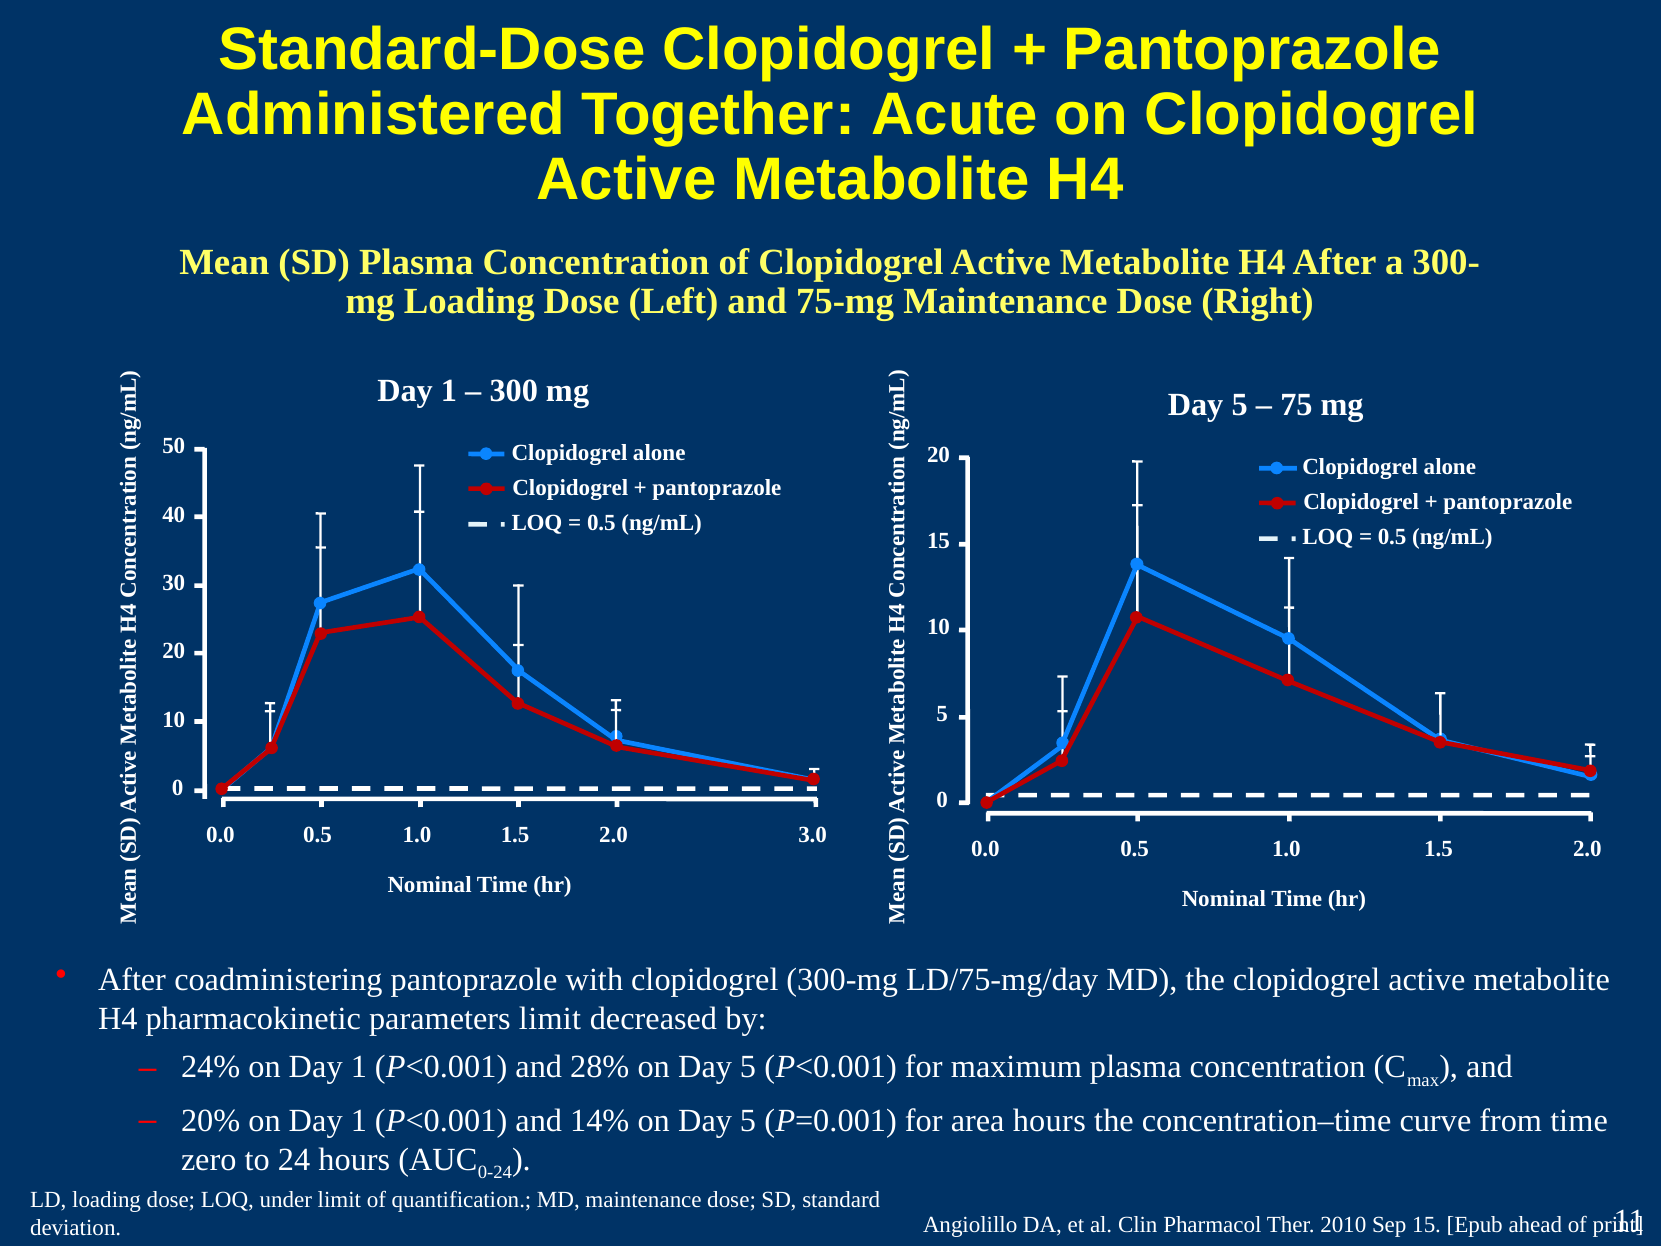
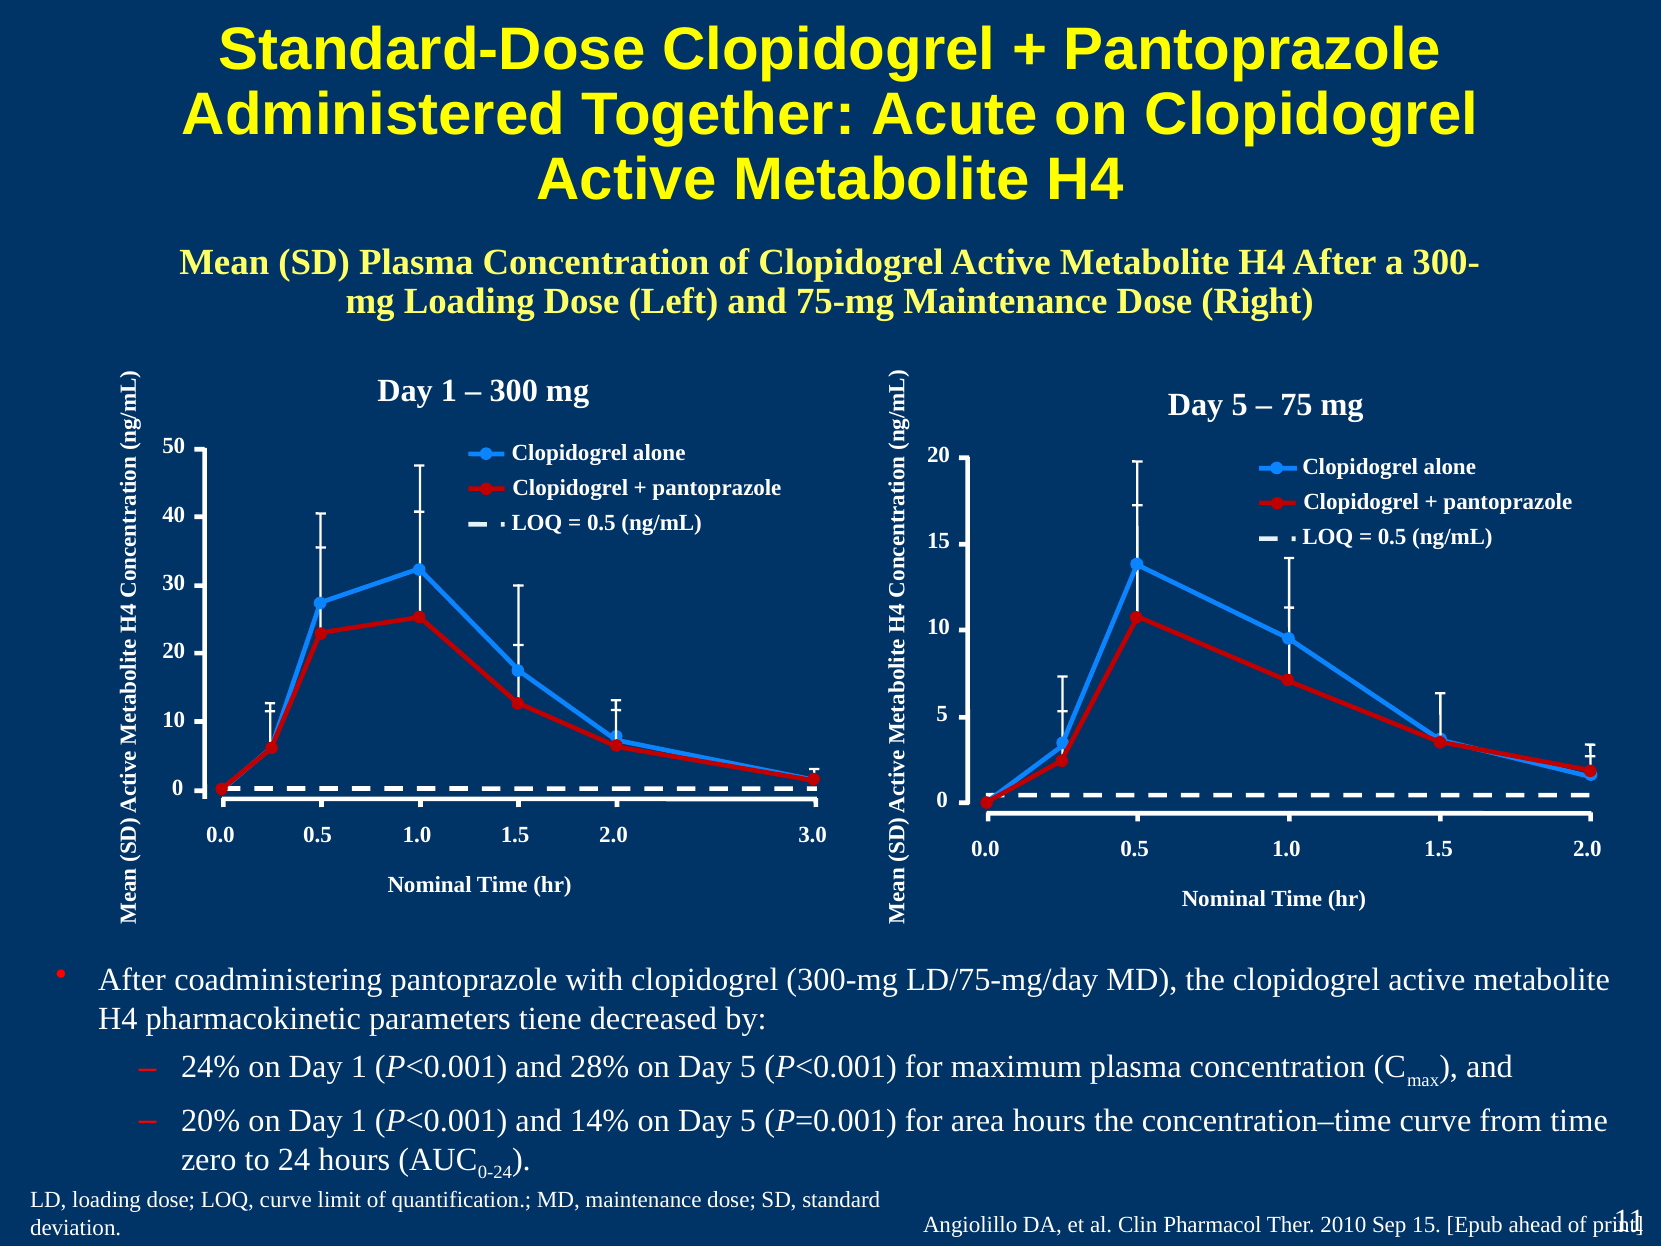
parameters limit: limit -> tiene (550, 1019)
LOQ under: under -> curve (286, 1200)
